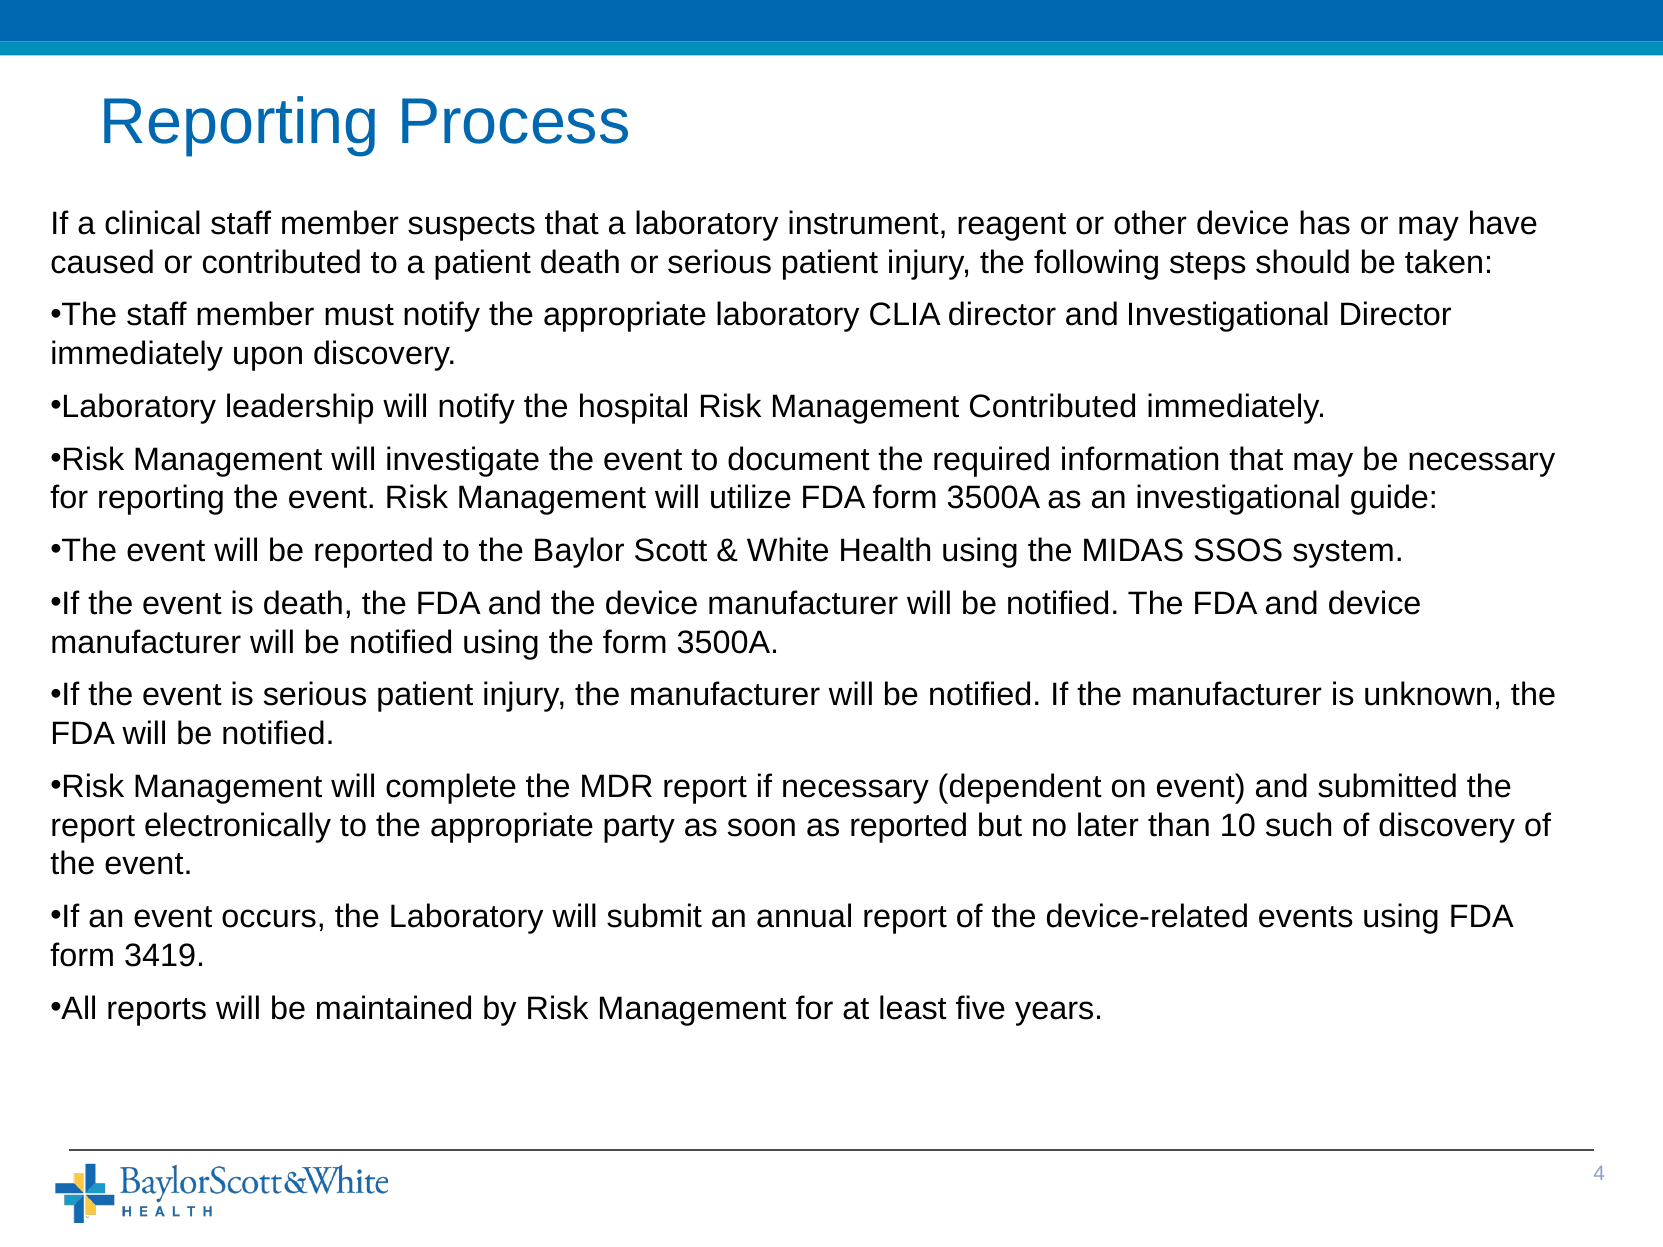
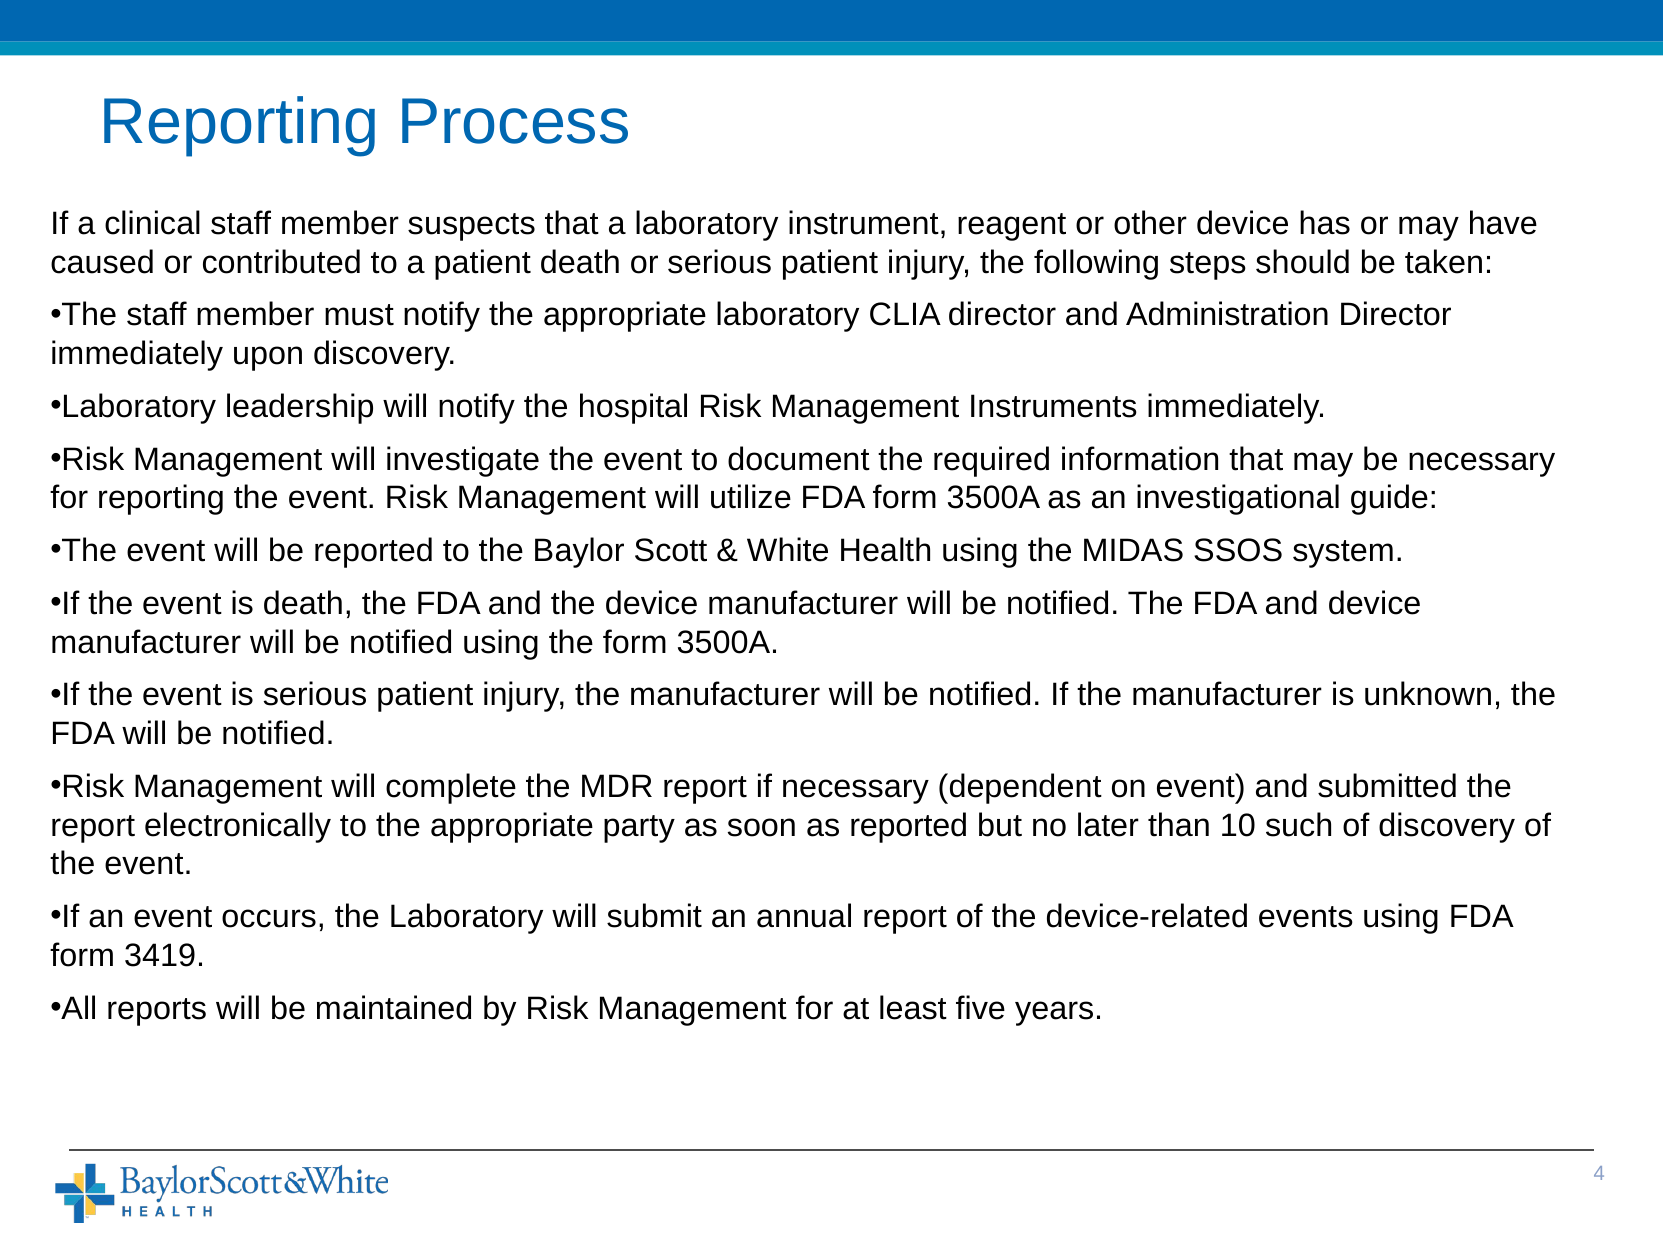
and Investigational: Investigational -> Administration (1228, 315)
Management Contributed: Contributed -> Instruments (1053, 407)
